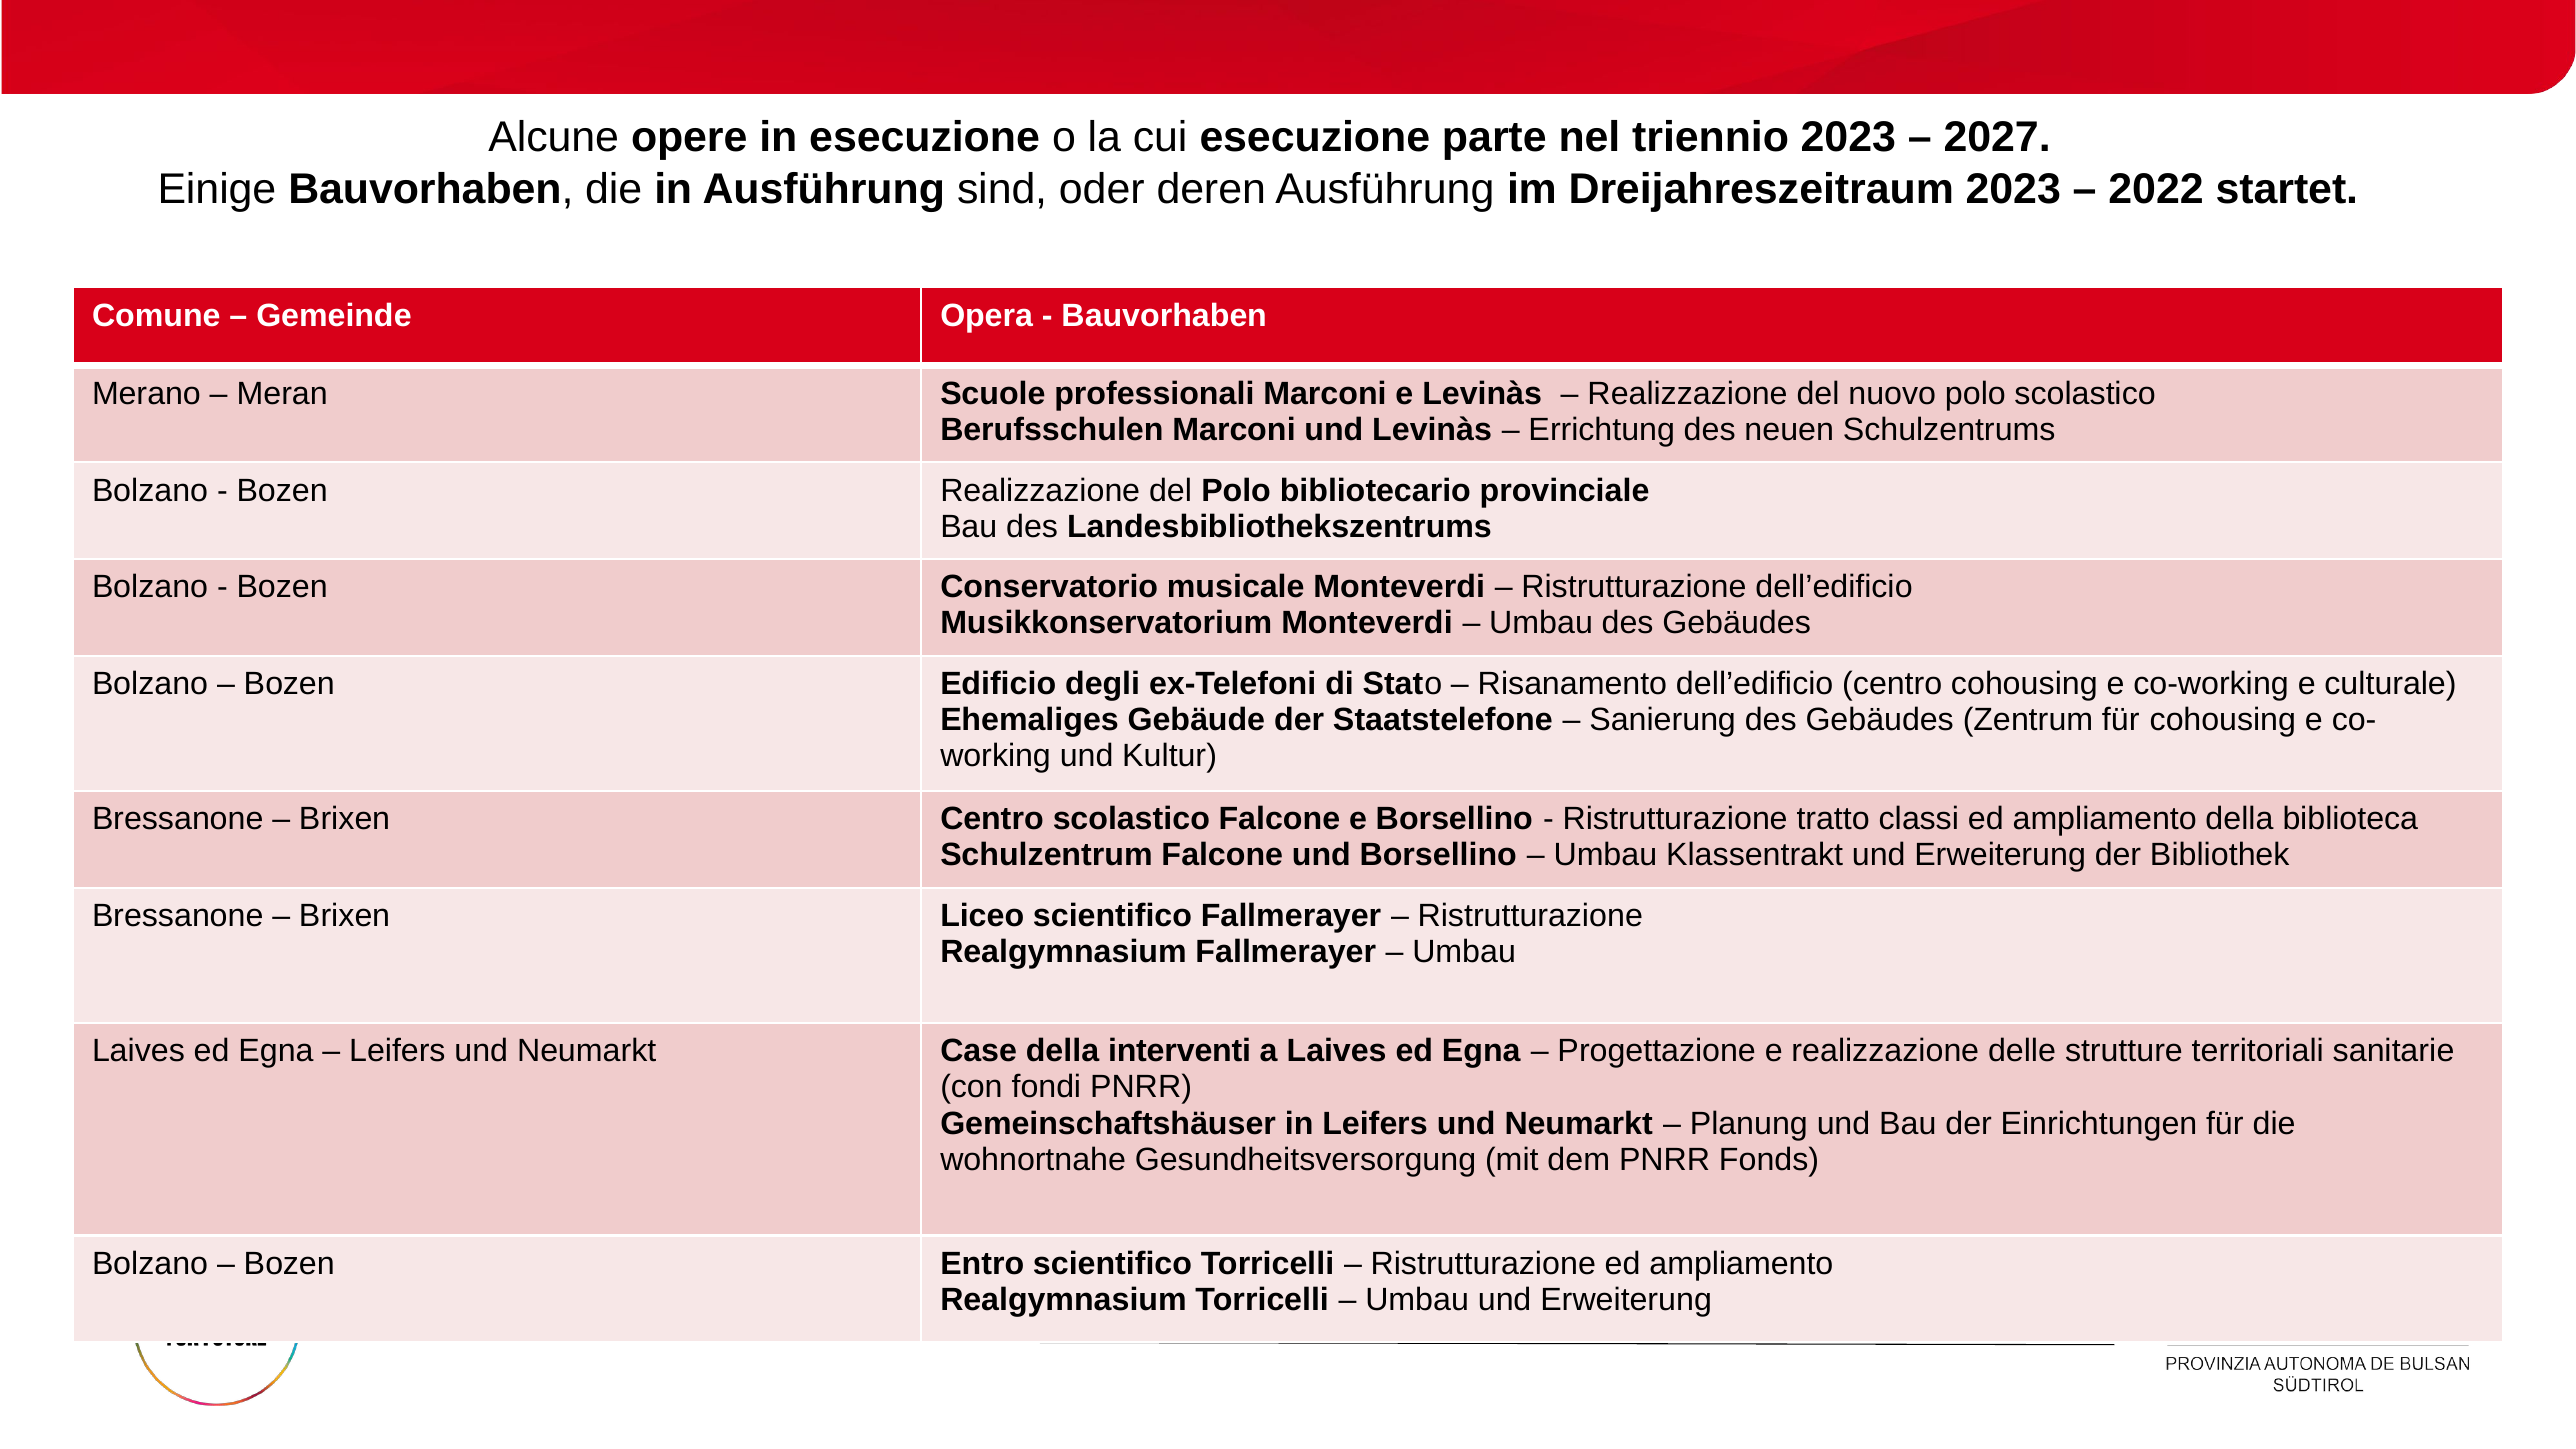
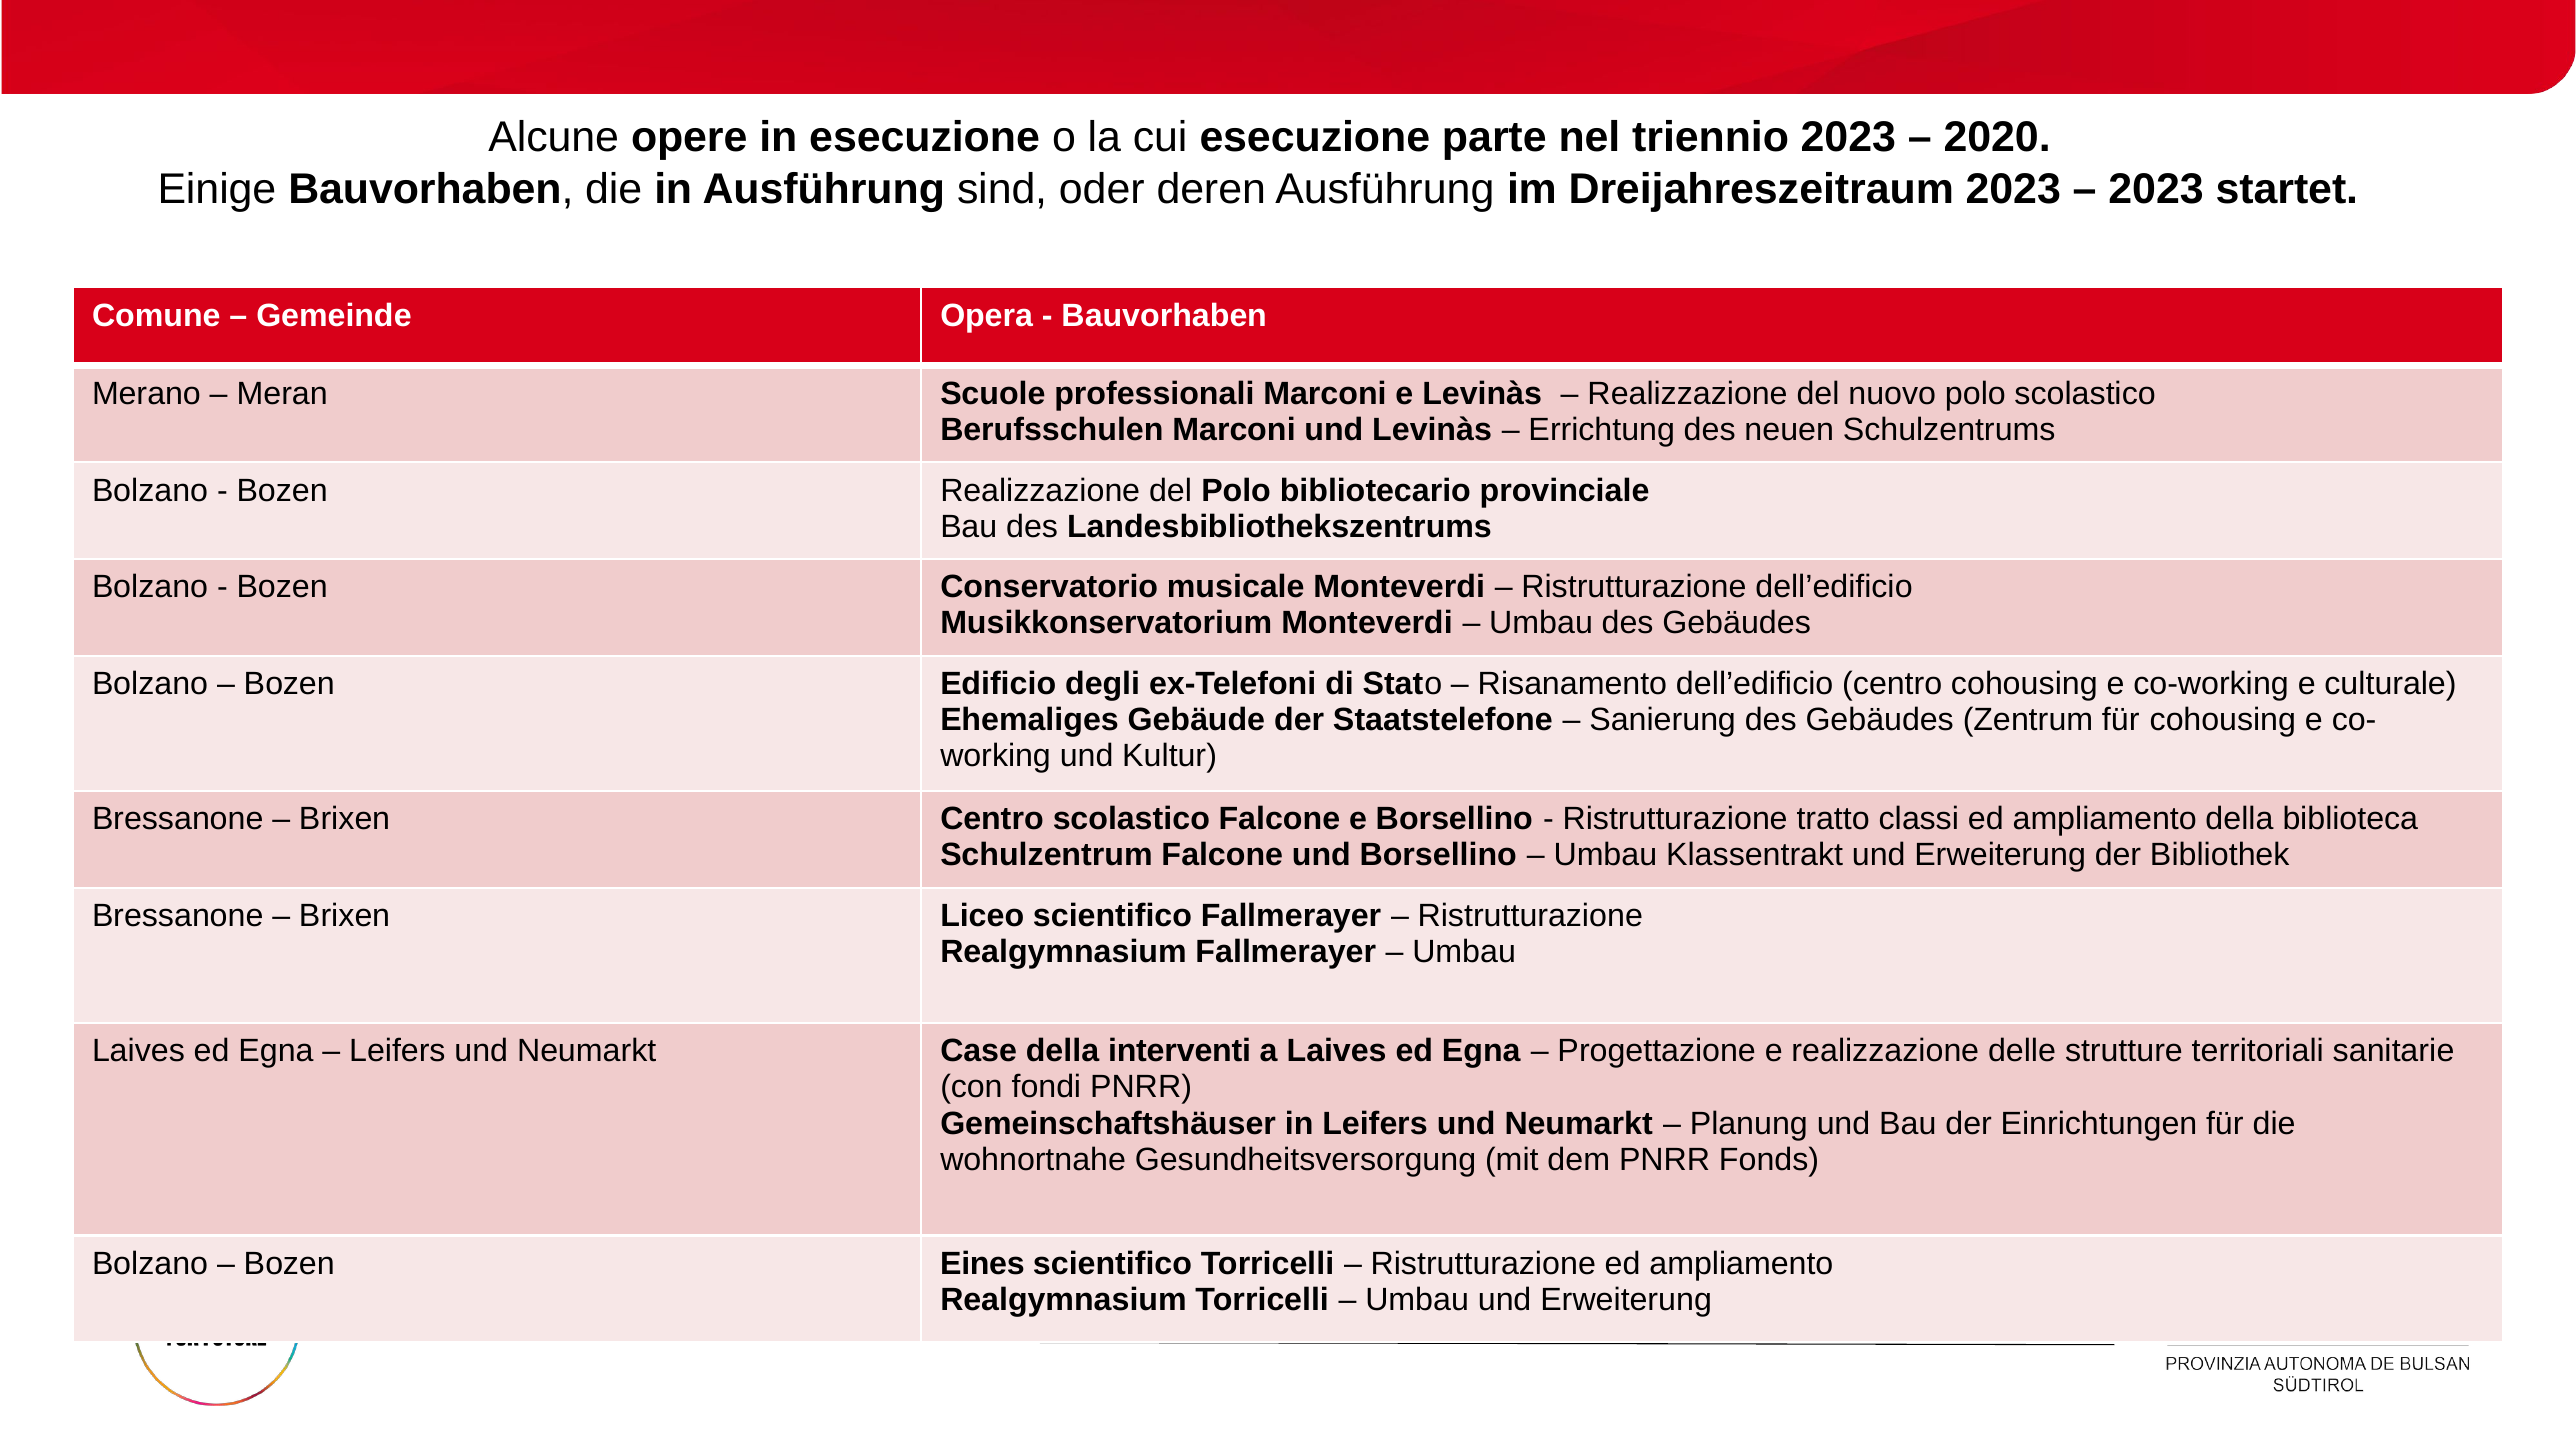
2027: 2027 -> 2020 (1997, 138)
2022: 2022 -> 2023 (2156, 189)
Entro: Entro -> Eines (982, 1264)
